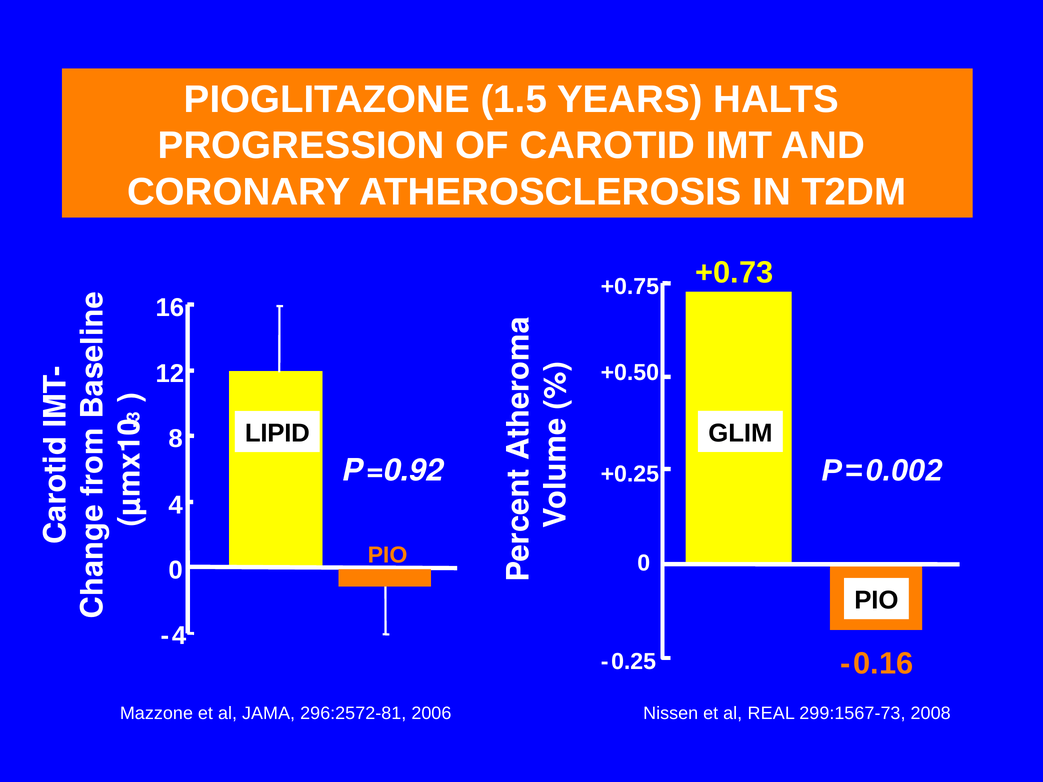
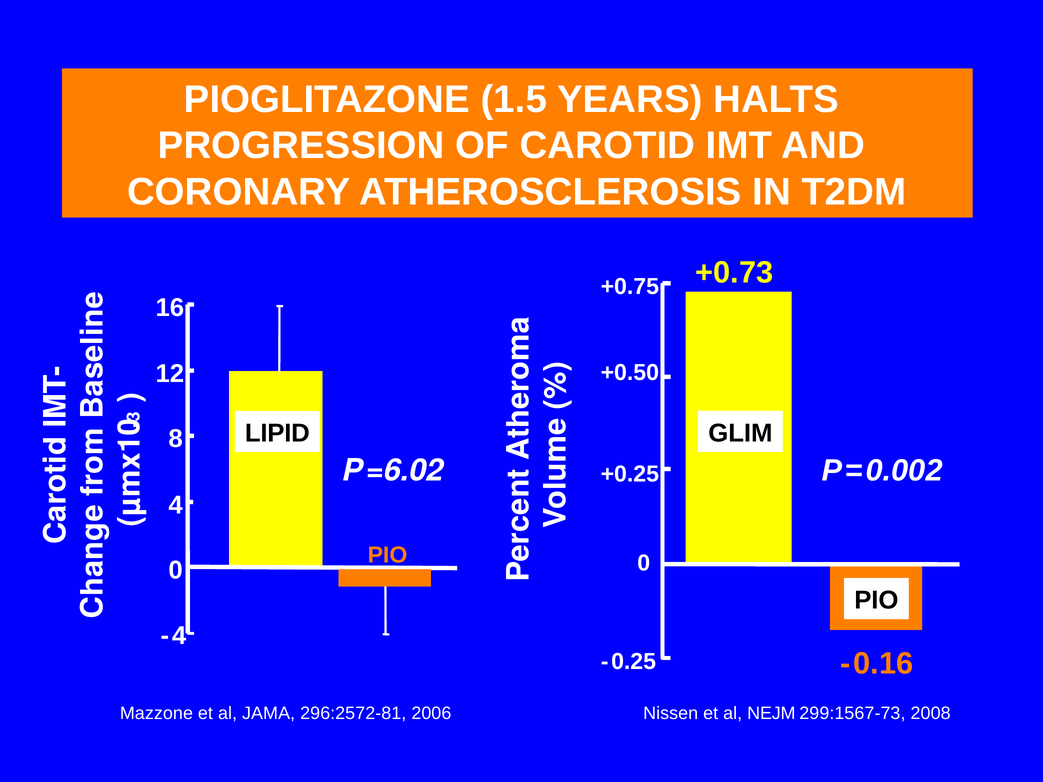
=0.92: =0.92 -> =6.02 (405, 471)
REAL: REAL -> NEJM (771, 713)
